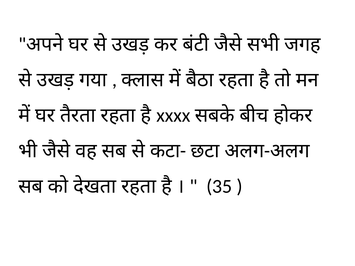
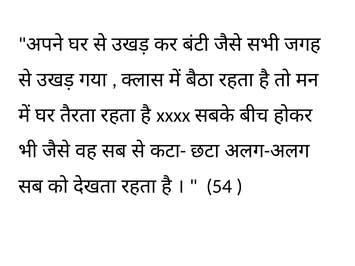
35: 35 -> 54 (219, 186)
